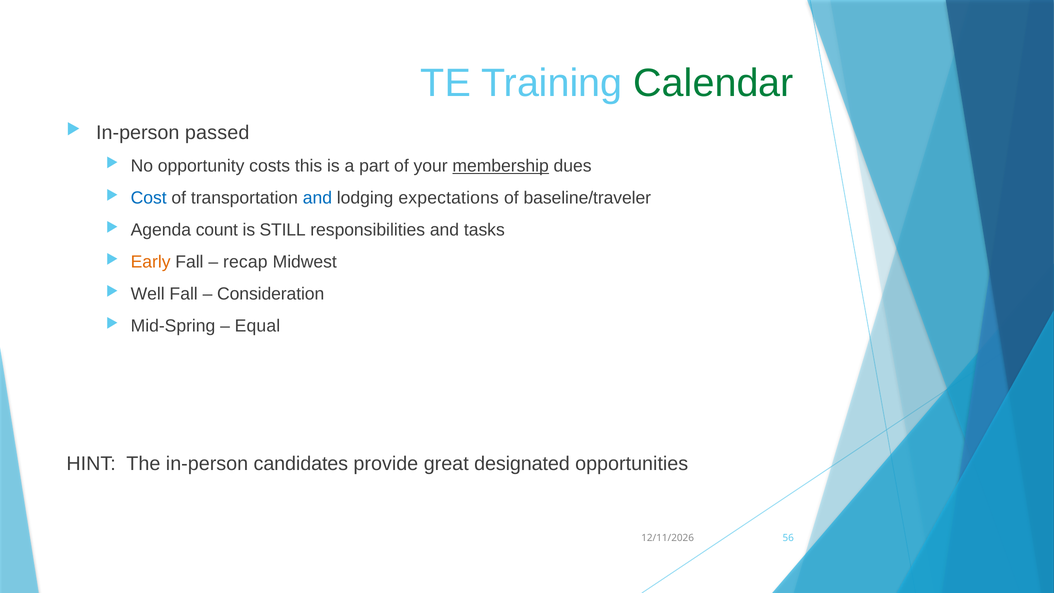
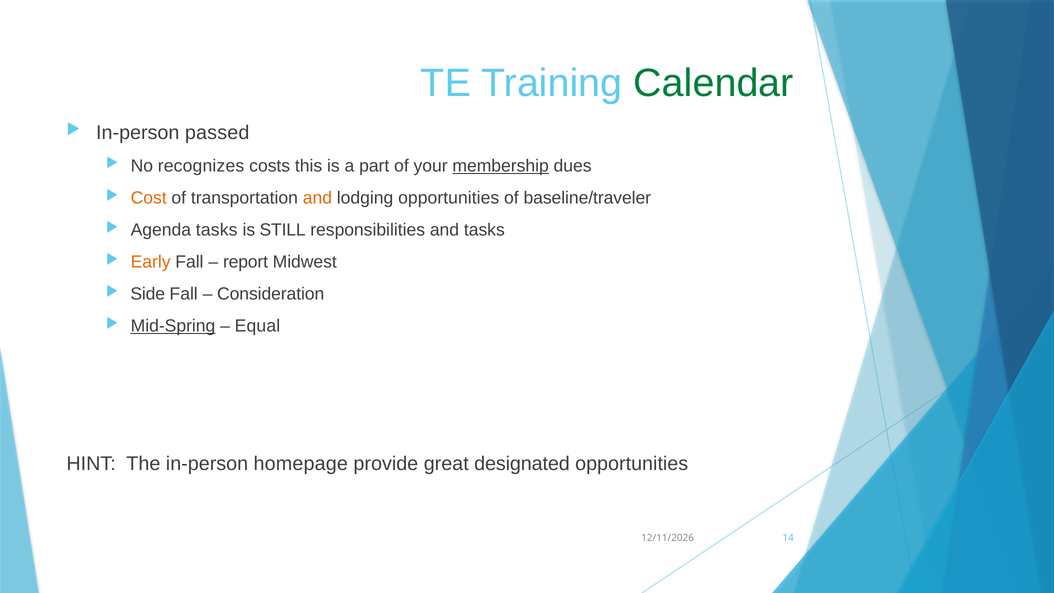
opportunity: opportunity -> recognizes (201, 166)
Cost colour: blue -> orange (149, 198)
and colour: blue -> orange (317, 198)
lodging expectations: expectations -> opportunities (449, 198)
Agenda count: count -> tasks (217, 230)
recap: recap -> report (246, 262)
Well: Well -> Side (148, 294)
Mid-Spring underline: none -> present (173, 326)
candidates: candidates -> homepage (301, 464)
56: 56 -> 14 (788, 538)
